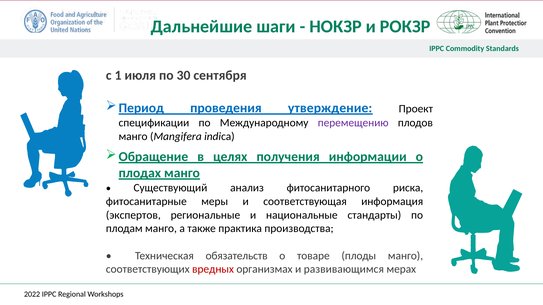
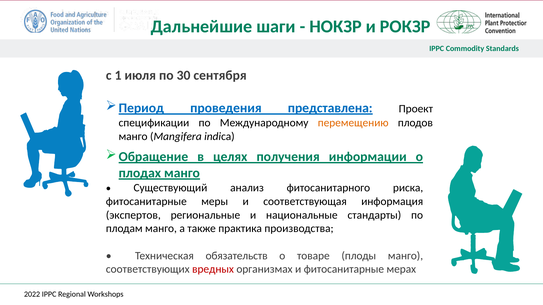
утверждение: утверждение -> представлена (330, 108)
перемещению colour: purple -> orange (353, 123)
и развивающимся: развивающимся -> фитосанитарные (344, 270)
